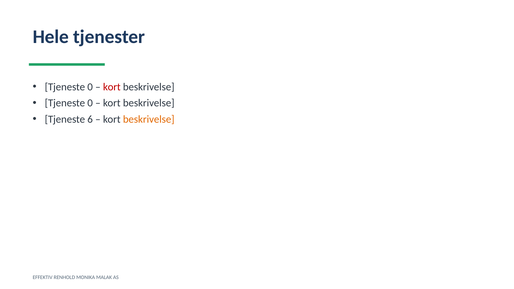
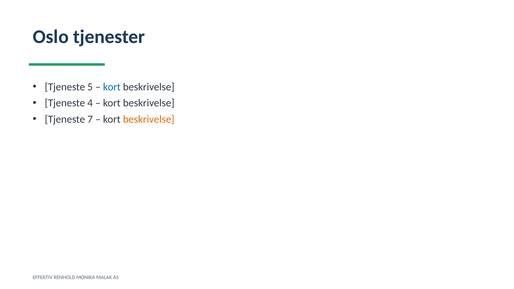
Hele: Hele -> Oslo (51, 37)
0: 0 -> 5 (90, 87)
kort colour: red -> blue (112, 87)
0: 0 -> 4 (90, 103)
6: 6 -> 7 (90, 119)
